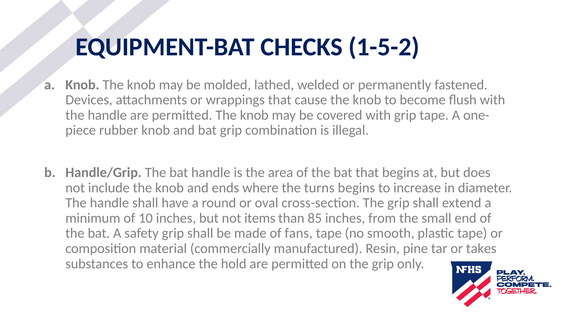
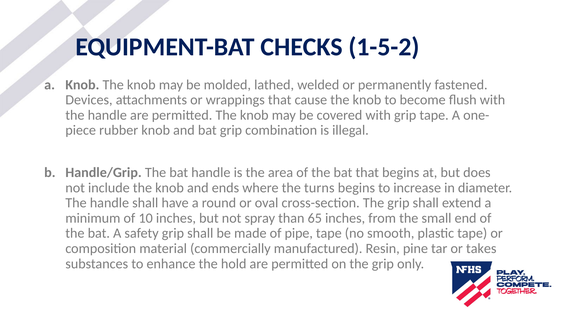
items: items -> spray (260, 218)
85: 85 -> 65 (315, 218)
fans: fans -> pipe (299, 234)
